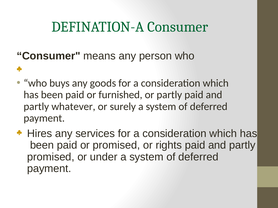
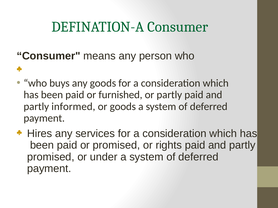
whatever: whatever -> informed (73, 107)
or surely: surely -> goods (123, 107)
